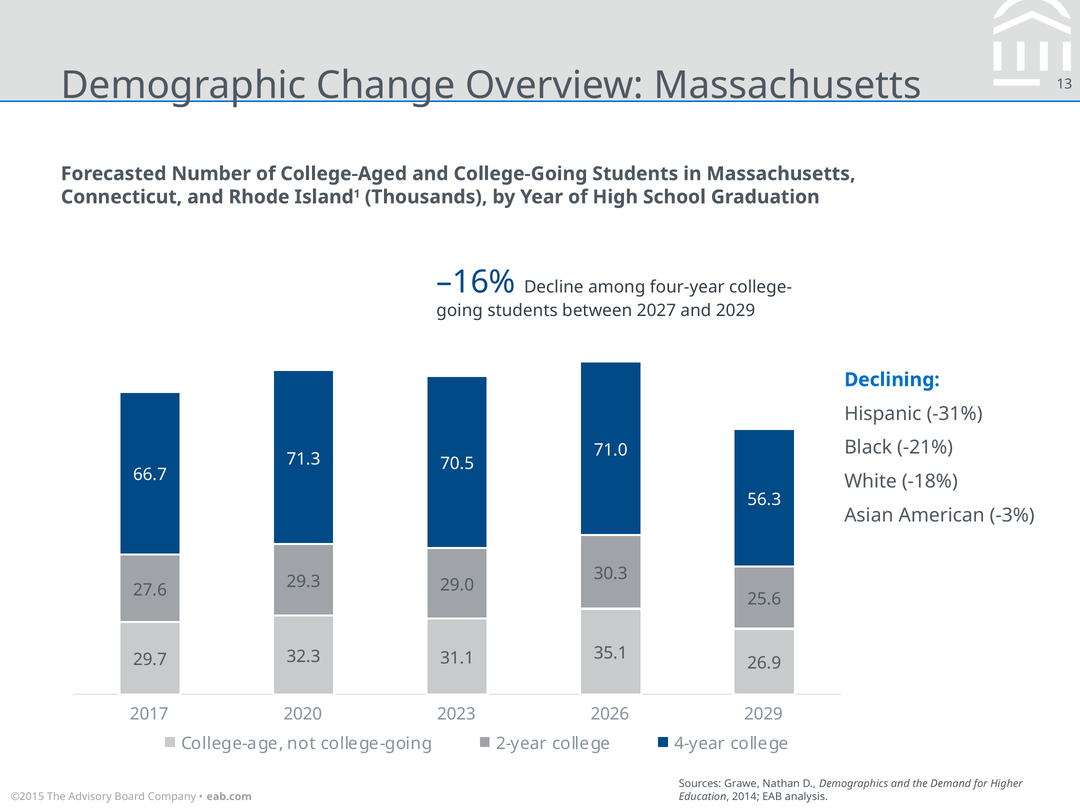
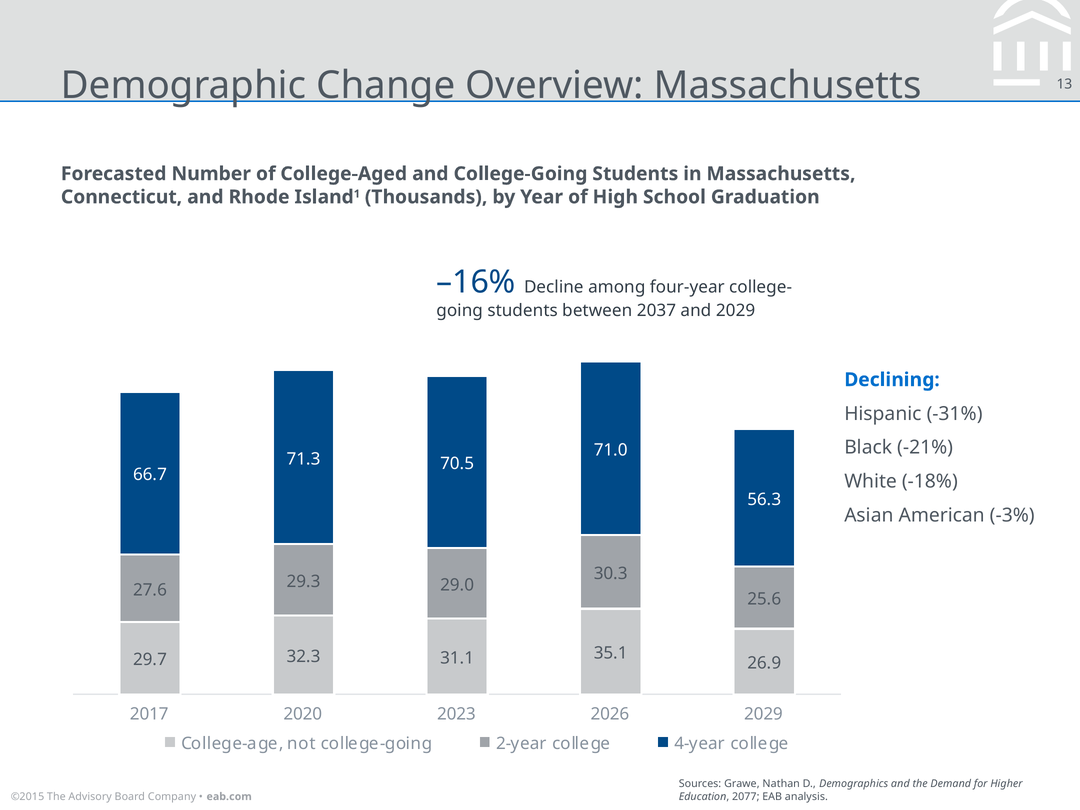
2027: 2027 -> 2037 (656, 311)
2014: 2014 -> 2077 (746, 797)
